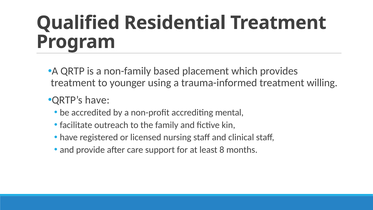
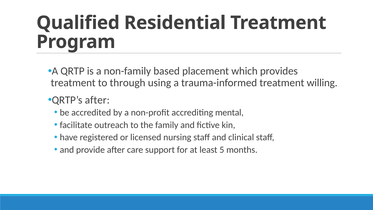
younger: younger -> through (128, 83)
QRTP’s have: have -> after (97, 100)
8: 8 -> 5 (222, 150)
